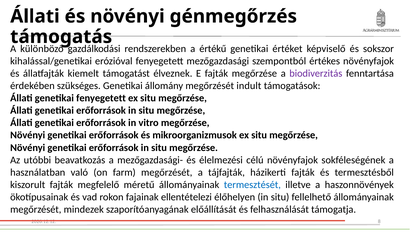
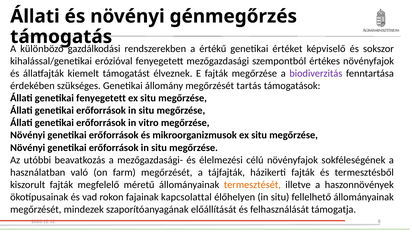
indult: indult -> tartás (249, 86)
termesztését colour: blue -> orange (252, 185)
ellentételezi: ellentételezi -> kapcsolattal (186, 197)
